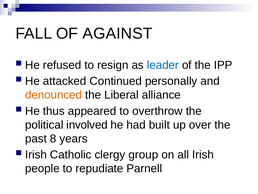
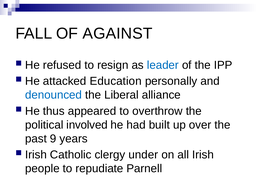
Continued: Continued -> Education (116, 81)
denounced colour: orange -> blue (54, 95)
8: 8 -> 9 (53, 138)
group: group -> under (143, 154)
